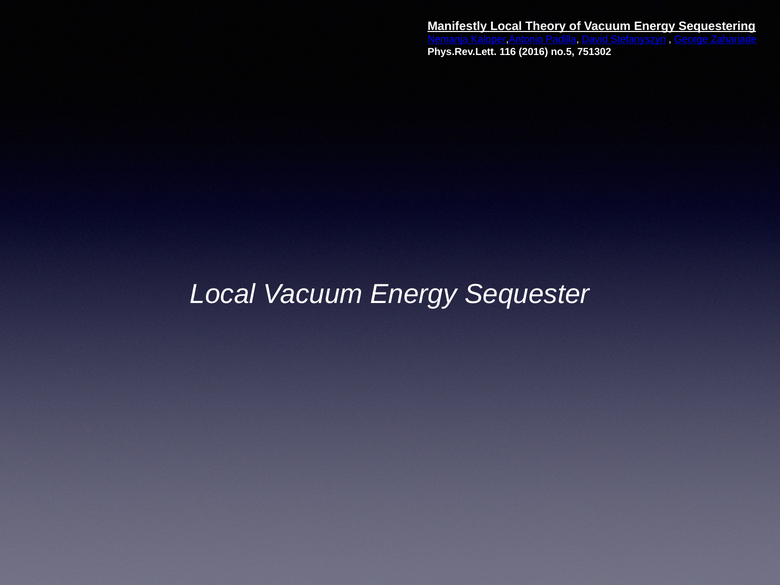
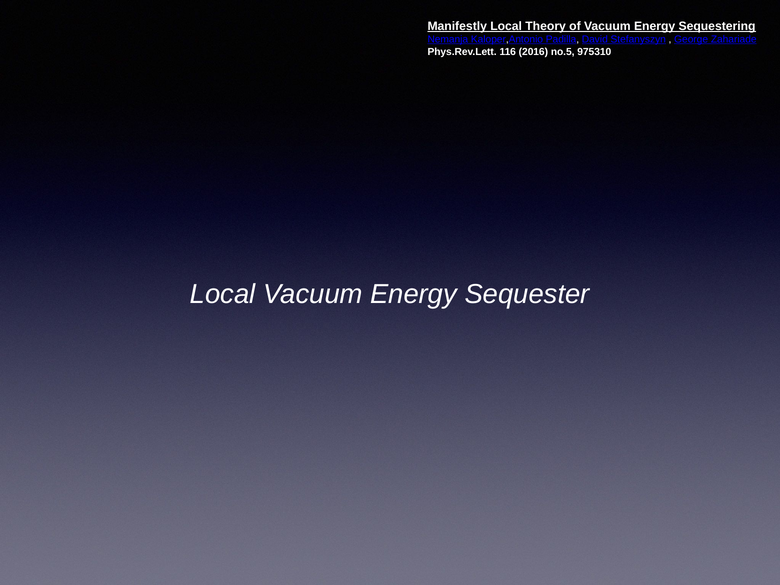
751302: 751302 -> 975310 (594, 52)
